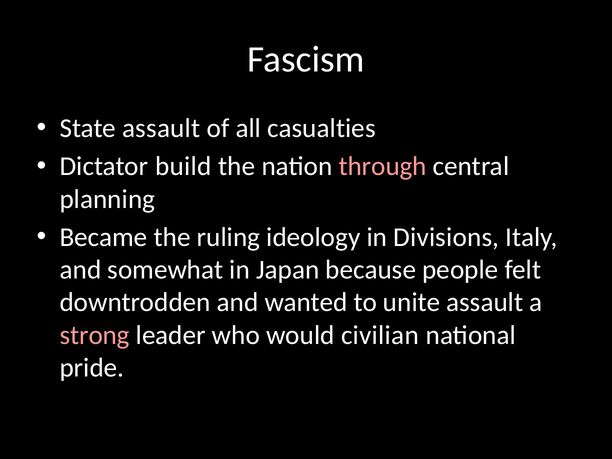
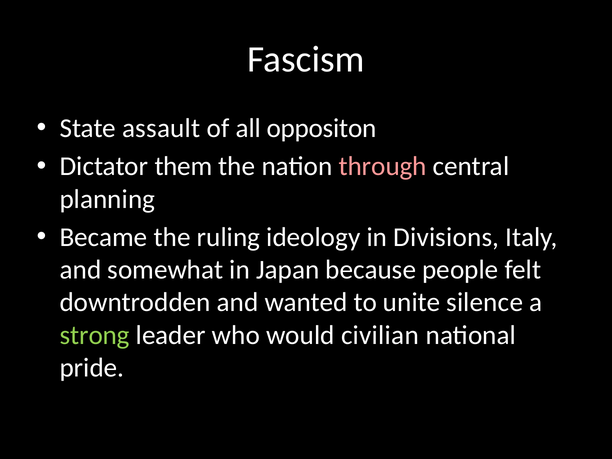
casualties: casualties -> oppositon (322, 128)
build: build -> them (183, 166)
unite assault: assault -> silence (485, 303)
strong colour: pink -> light green (95, 335)
